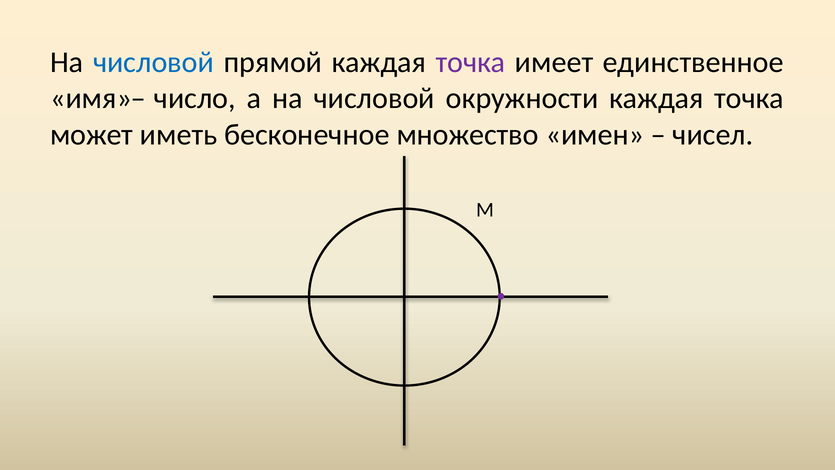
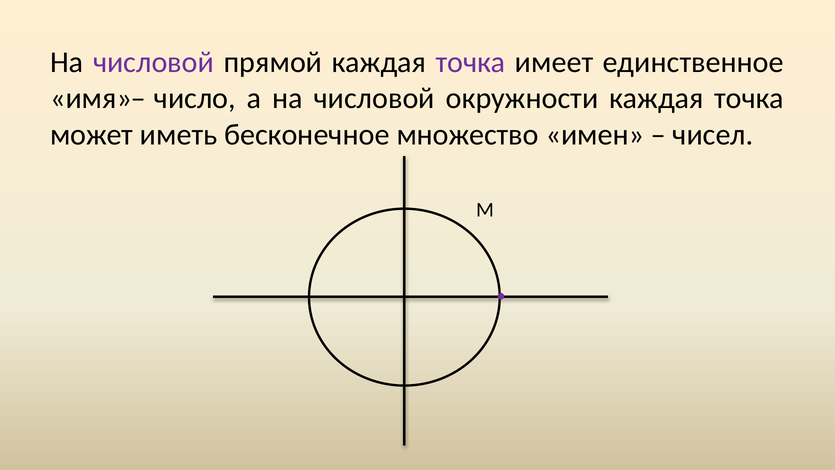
числовой colour: blue -> purple (154, 62)
